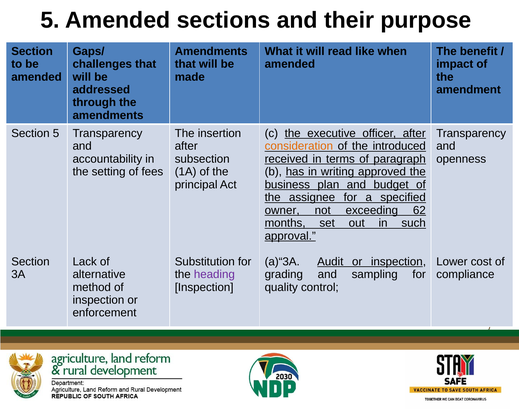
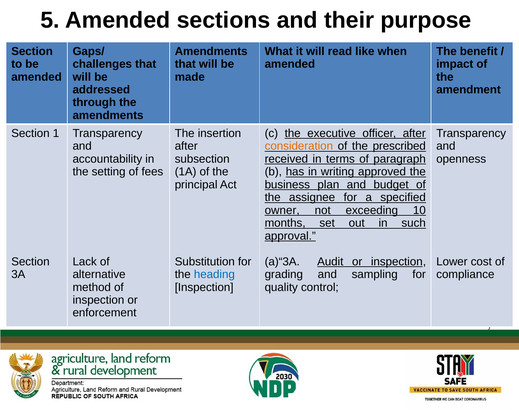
Section 5: 5 -> 1 (56, 133)
introduced: introduced -> prescribed (399, 146)
62: 62 -> 10 (419, 210)
heading colour: purple -> blue (214, 274)
